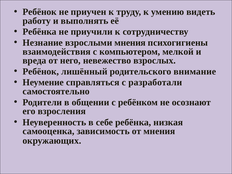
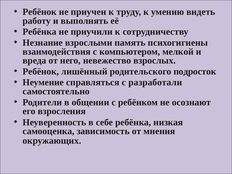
взрослыми мнения: мнения -> память (130, 43)
внимание: внимание -> подросток (195, 71)
